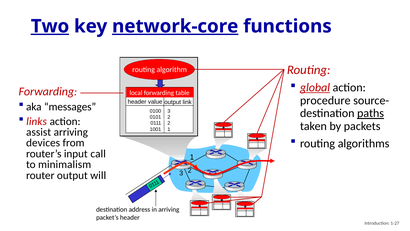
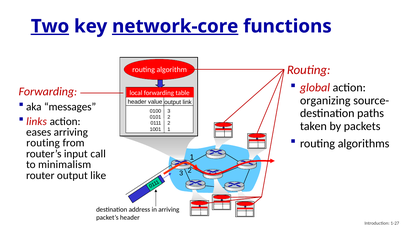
global underline: present -> none (315, 87)
procedure: procedure -> organizing (325, 100)
paths underline: present -> none (371, 113)
assist: assist -> eases (39, 132)
devices: devices -> routing (43, 143)
will: will -> like (98, 175)
